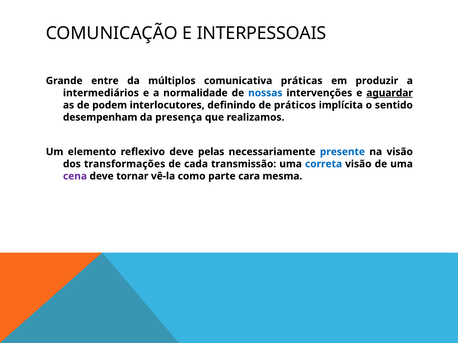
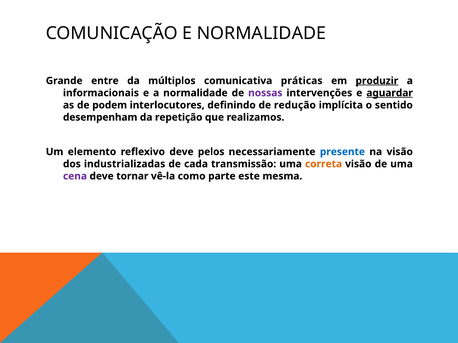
E INTERPESSOAIS: INTERPESSOAIS -> NORMALIDADE (261, 33)
produzir underline: none -> present (377, 81)
intermediários: intermediários -> informacionais (101, 93)
nossas colour: blue -> purple (265, 93)
práticos: práticos -> redução (295, 105)
presença: presença -> repetição (179, 117)
pelas: pelas -> pelos (211, 152)
transformações: transformações -> industrializadas (125, 164)
correta colour: blue -> orange (324, 164)
cara: cara -> este (249, 176)
